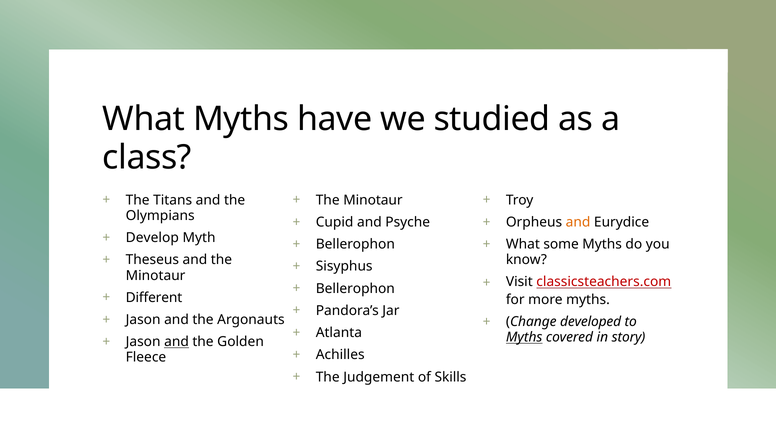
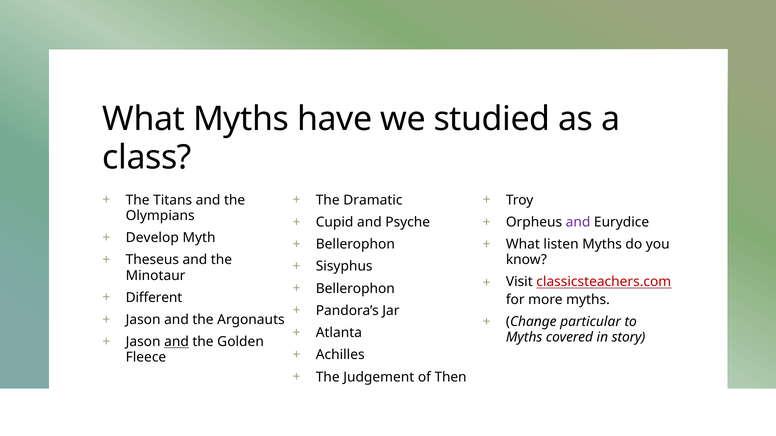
Minotaur: Minotaur -> Dramatic (373, 200)
and colour: orange -> purple (578, 222)
some: some -> listen (561, 245)
developed: developed -> particular (591, 322)
Myths underline: present -> none (524, 338)
Skills: Skills -> Then (451, 377)
